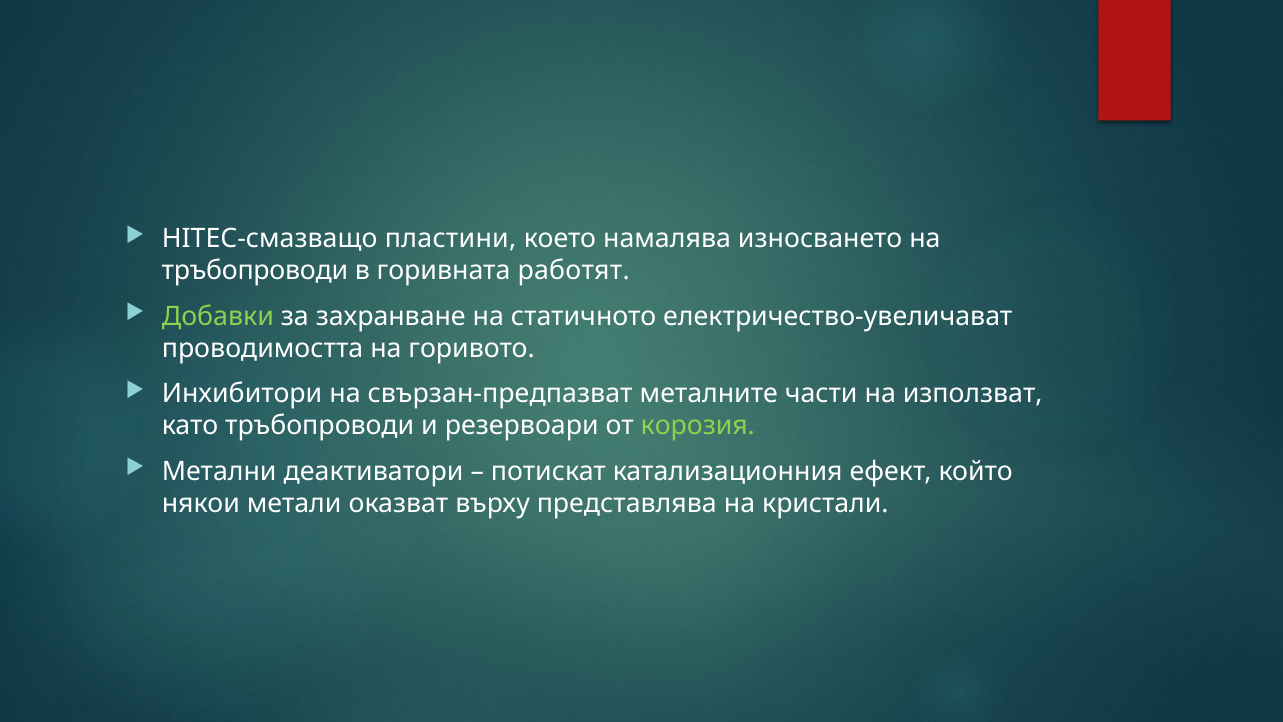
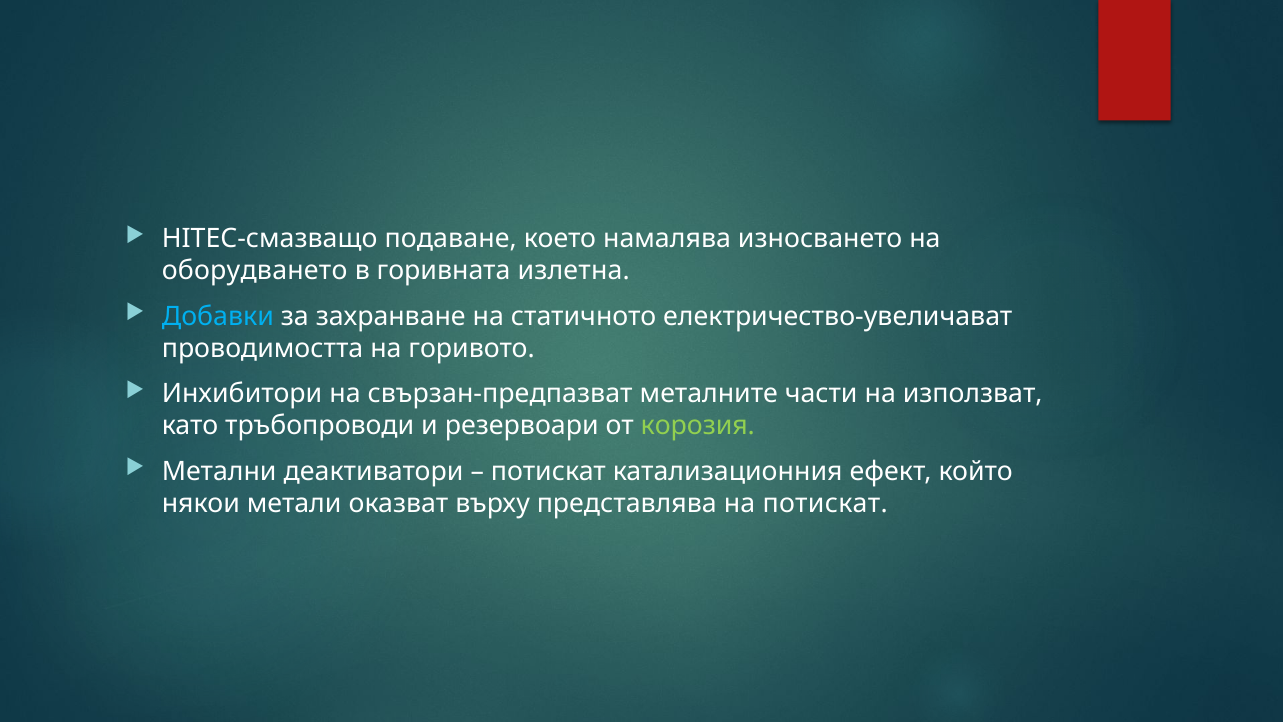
пластини: пластини -> подаване (451, 239)
тръбопроводи: тръбопроводи -> оборудването (255, 271)
работят: работят -> излетна (574, 271)
Добавки colour: light green -> light blue (218, 316)
на кристали: кристали -> потискат (825, 504)
